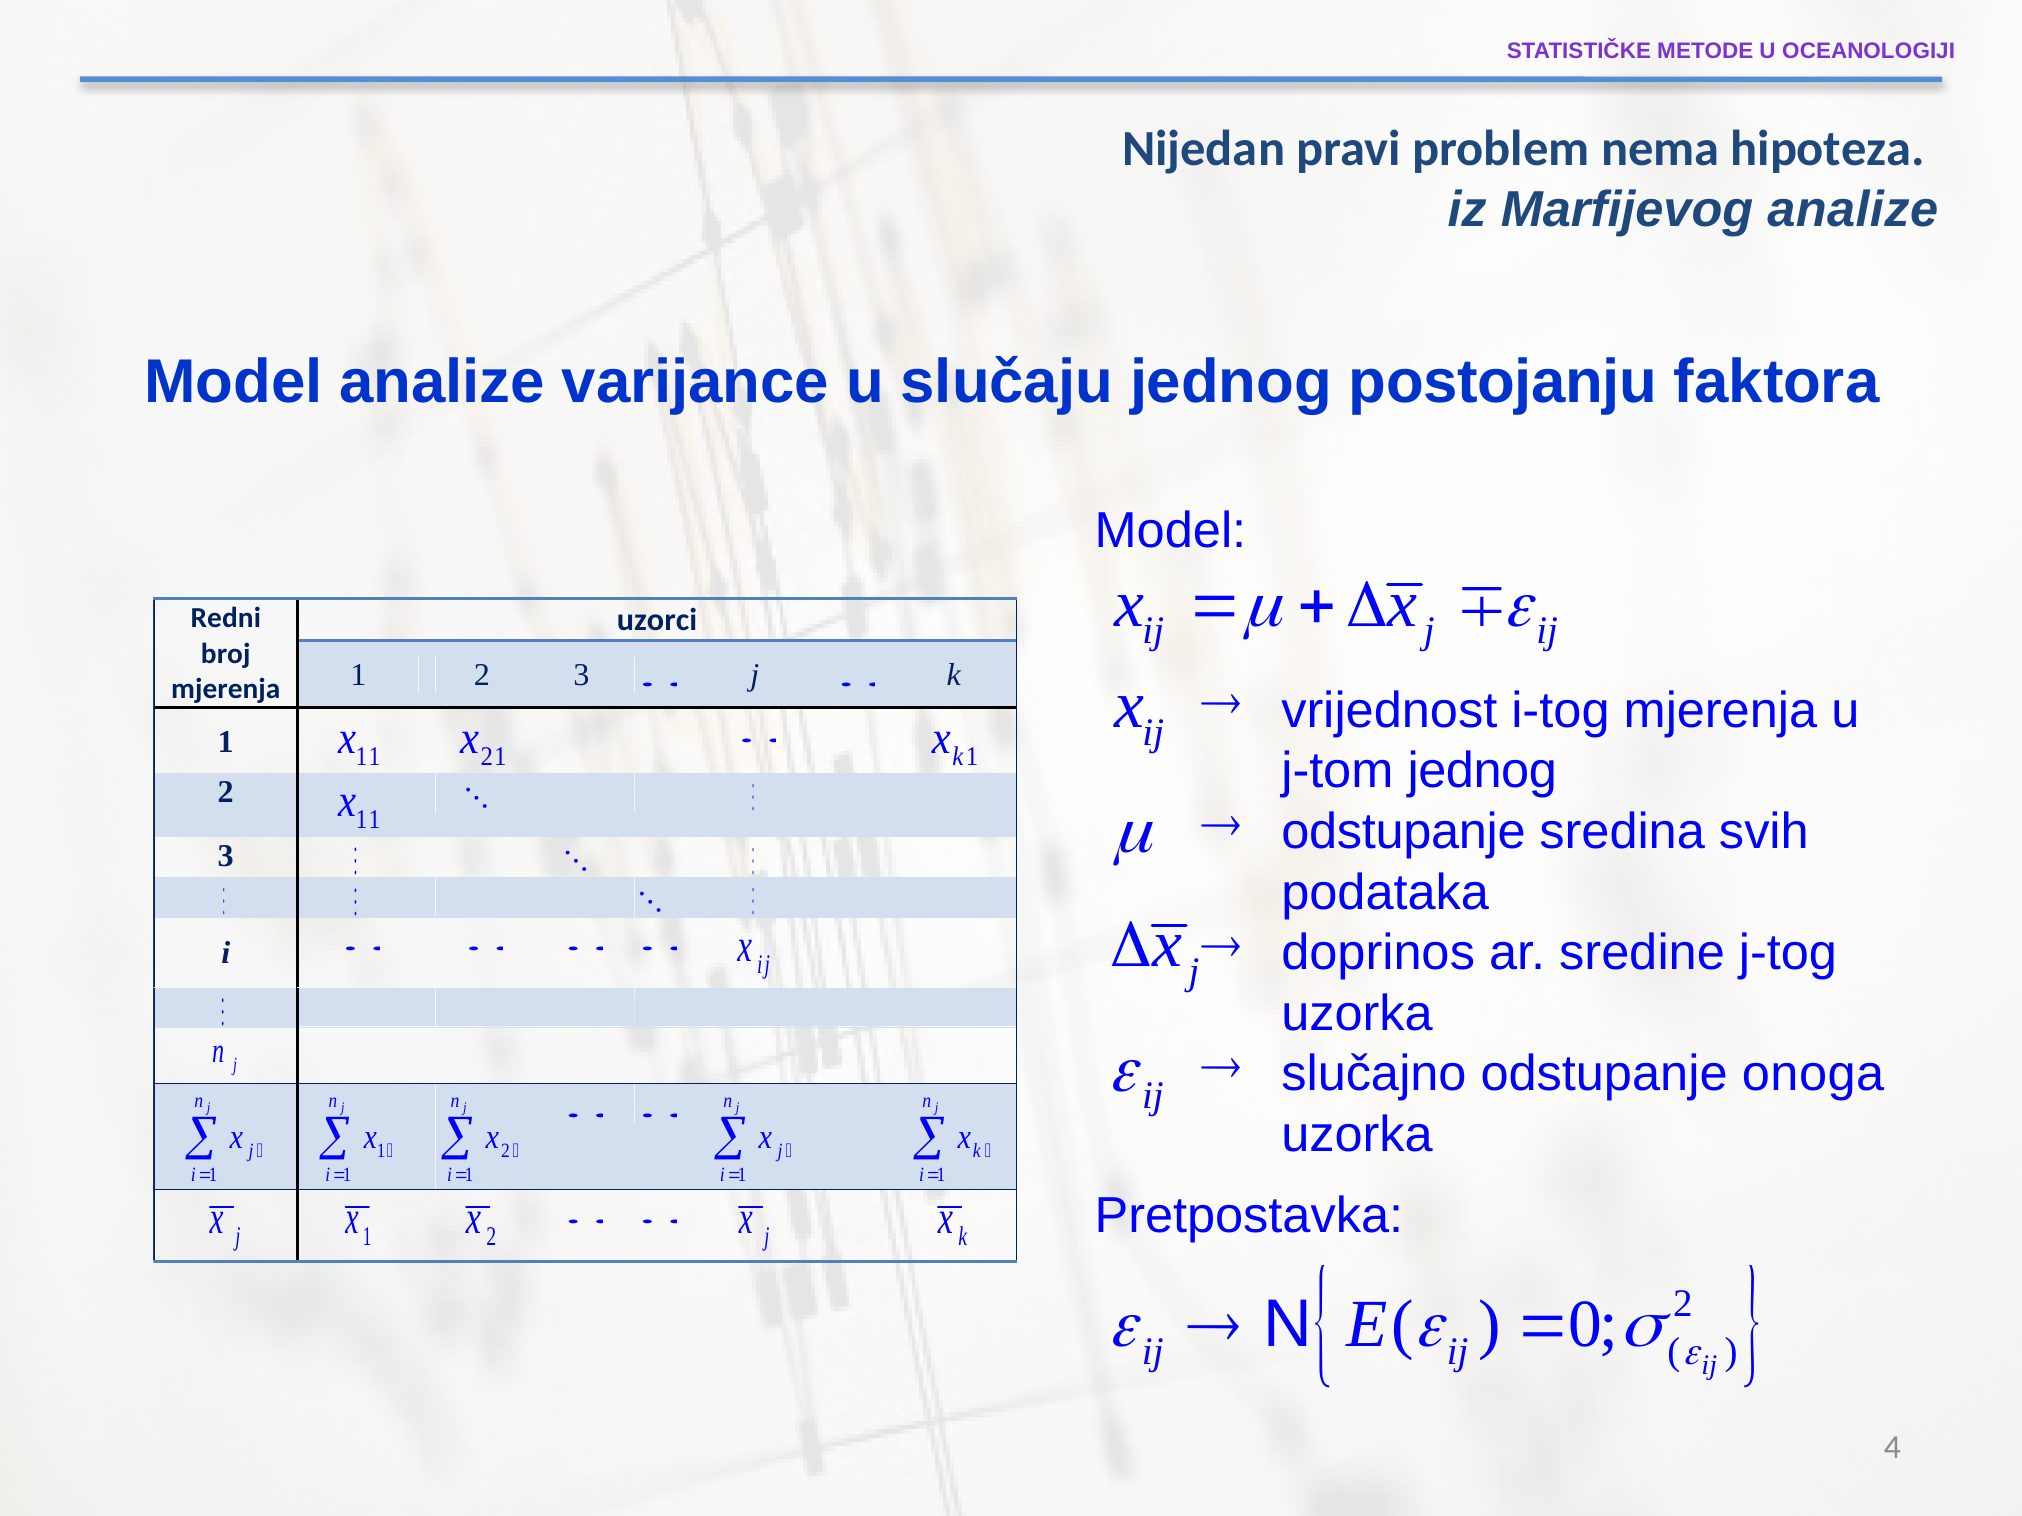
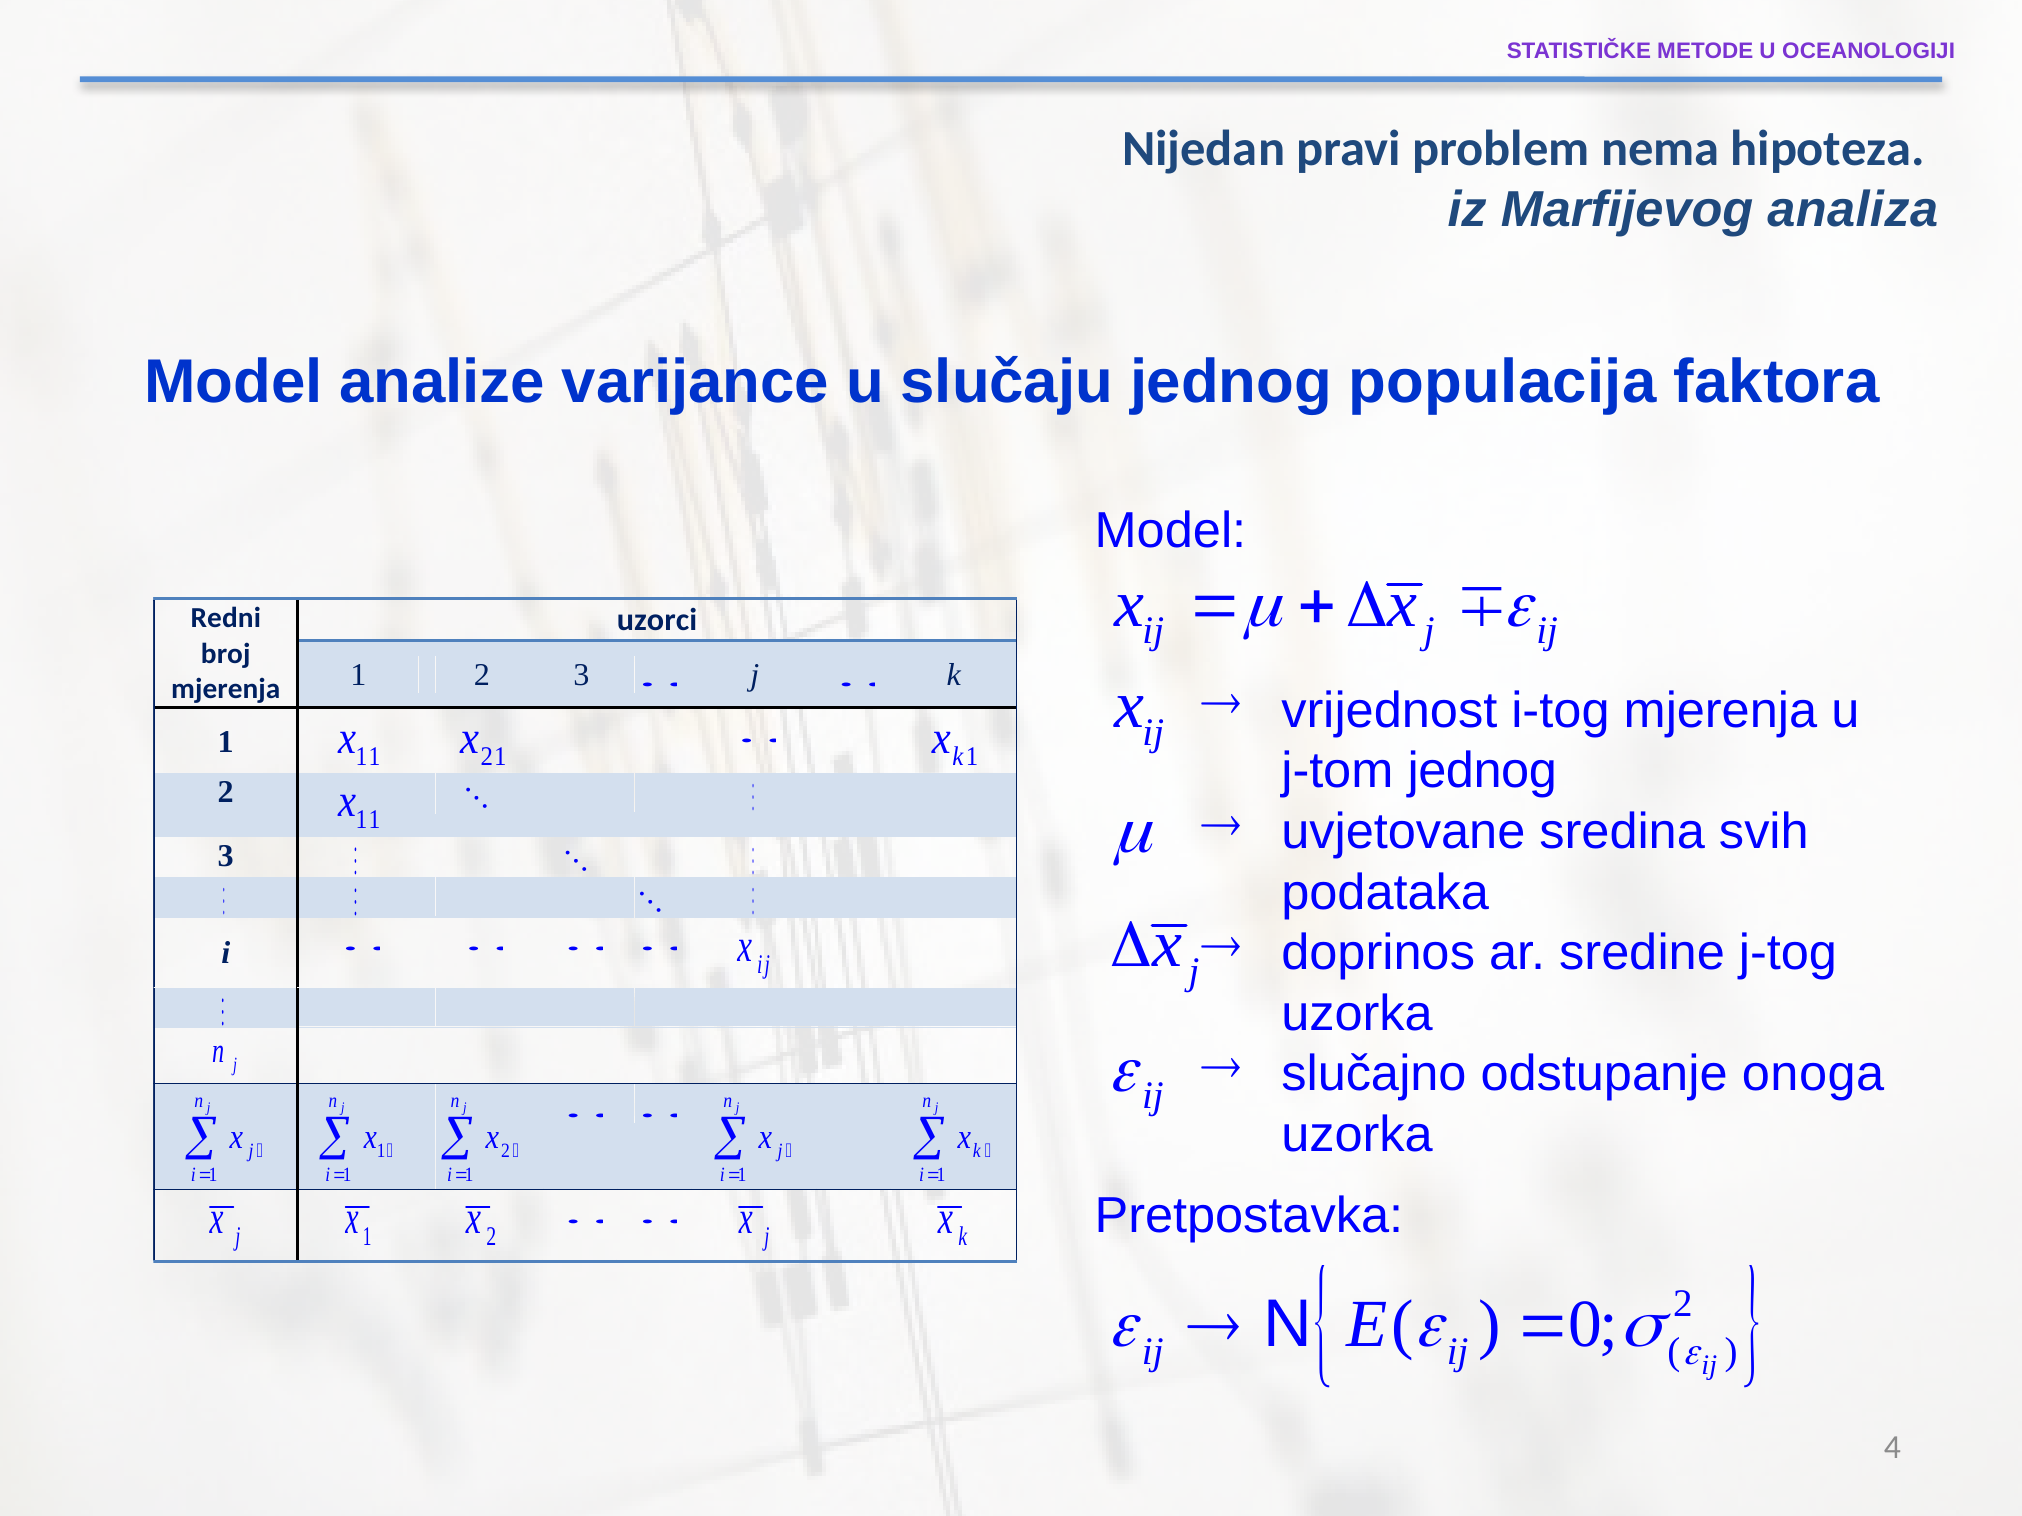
Marfijevog analize: analize -> analiza (1853, 210)
postojanju: postojanju -> populacija (1503, 383)
odstupanje: odstupanje -> uvjetovane (1403, 832)
